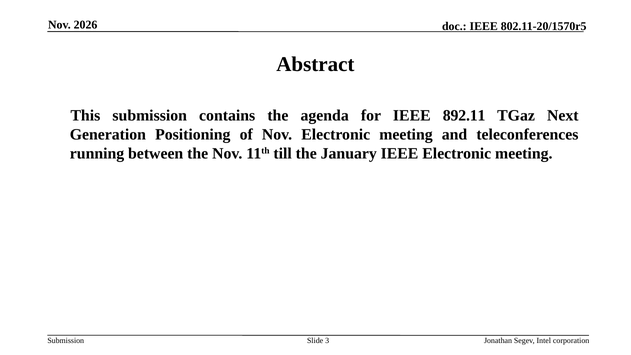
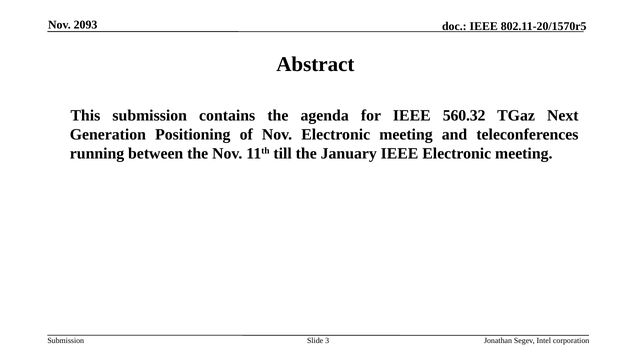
2026: 2026 -> 2093 (86, 25)
892.11: 892.11 -> 560.32 (464, 115)
